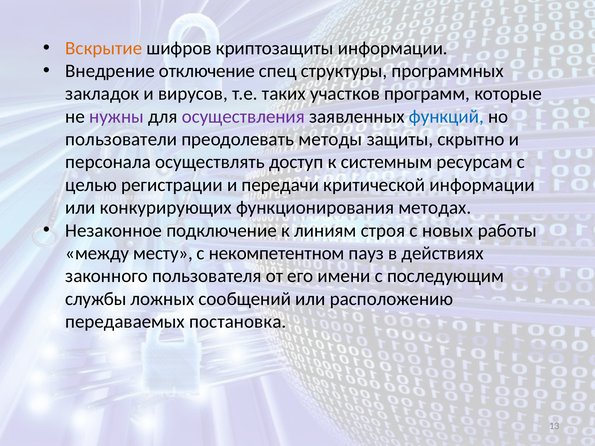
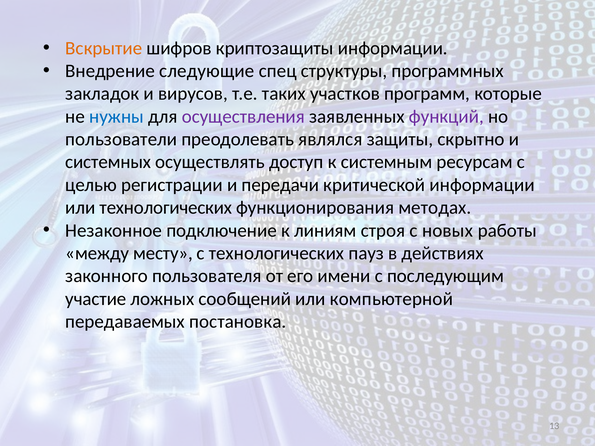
отключение: отключение -> следующие (207, 71)
нужны colour: purple -> blue (117, 117)
функций colour: blue -> purple (446, 117)
методы: методы -> являлся (330, 139)
персонала: персонала -> системных (108, 162)
или конкурирующих: конкурирующих -> технологических (166, 208)
с некомпетентном: некомпетентном -> технологических (277, 253)
службы: службы -> участие (96, 299)
расположению: расположению -> компьютерной (391, 299)
